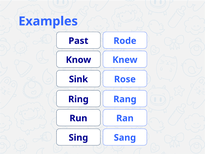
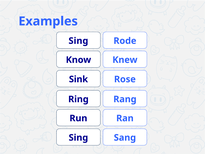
Past: Past -> Sing (78, 41)
